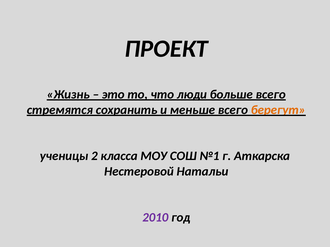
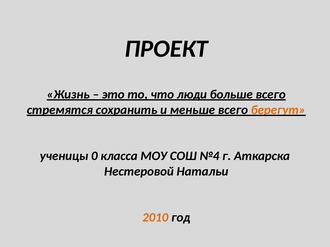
2: 2 -> 0 (94, 156)
№1: №1 -> №4 (209, 156)
2010 colour: purple -> orange (155, 218)
